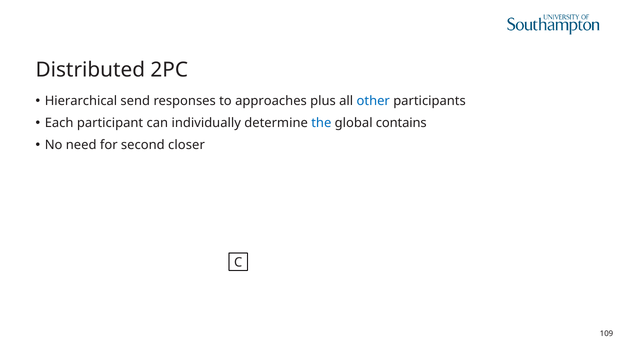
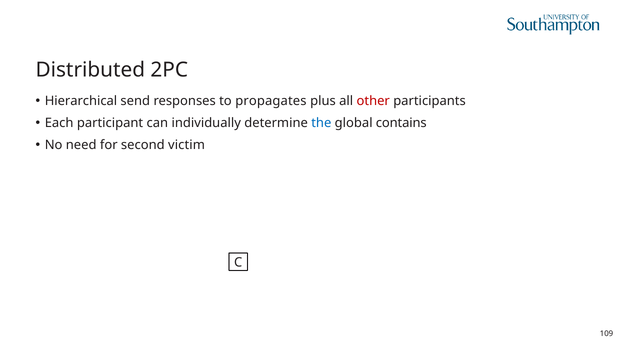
approaches: approaches -> propagates (271, 101)
other colour: blue -> red (373, 101)
closer: closer -> victim (186, 145)
